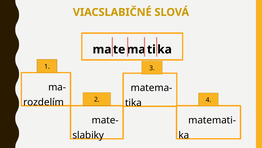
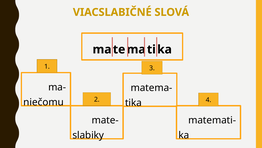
rozdelím: rozdelím -> niečomu (44, 102)
